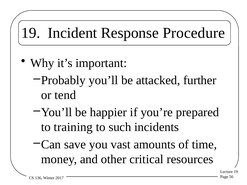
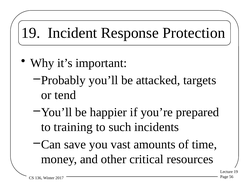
Procedure: Procedure -> Protection (194, 33)
further: further -> targets (200, 80)
